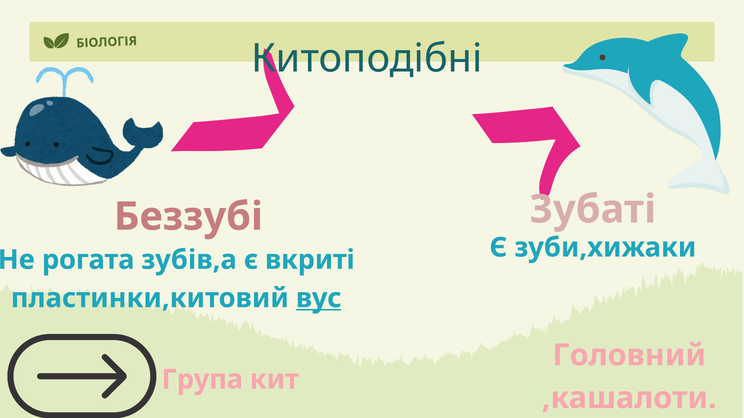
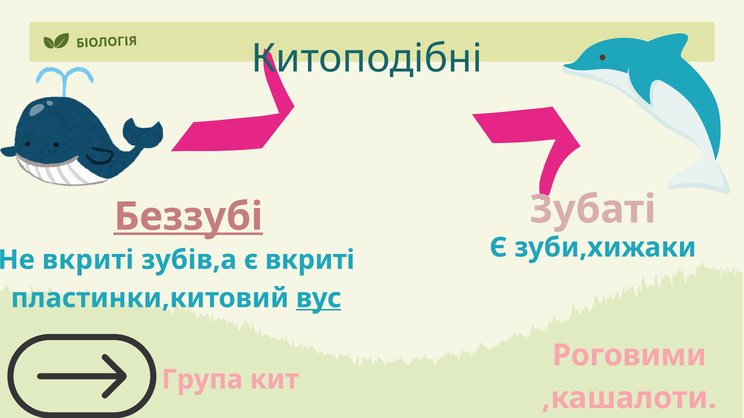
Беззубі underline: none -> present (188, 217)
рогата: рогата -> вкриті (88, 260)
Головний: Головний -> Роговими (629, 356)
